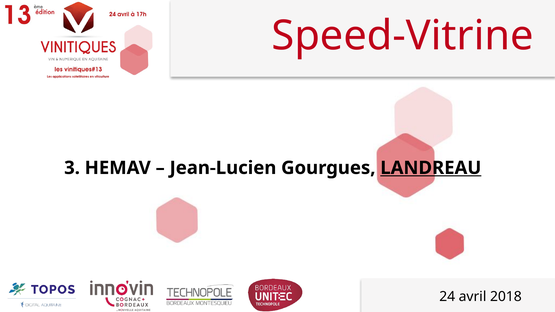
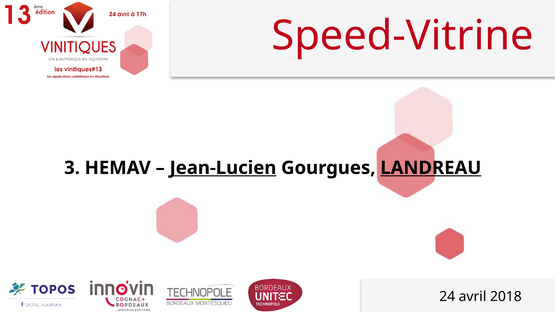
Jean-Lucien underline: none -> present (223, 168)
